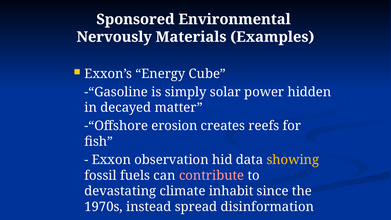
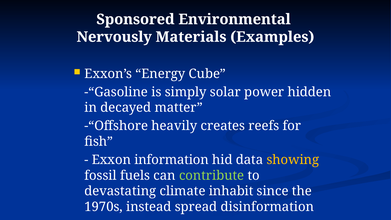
erosion: erosion -> heavily (174, 126)
observation: observation -> information (172, 160)
contribute colour: pink -> light green (212, 175)
